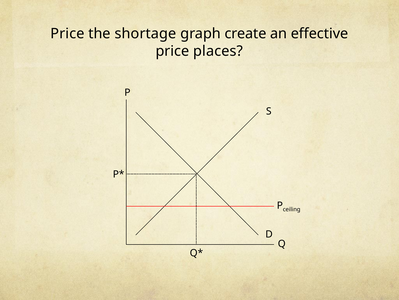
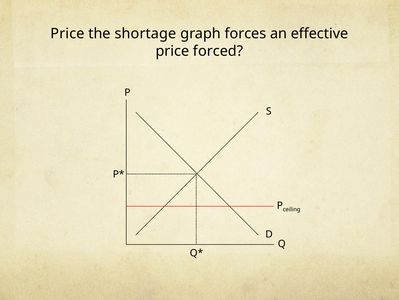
create: create -> forces (245, 34)
places: places -> forced (218, 51)
